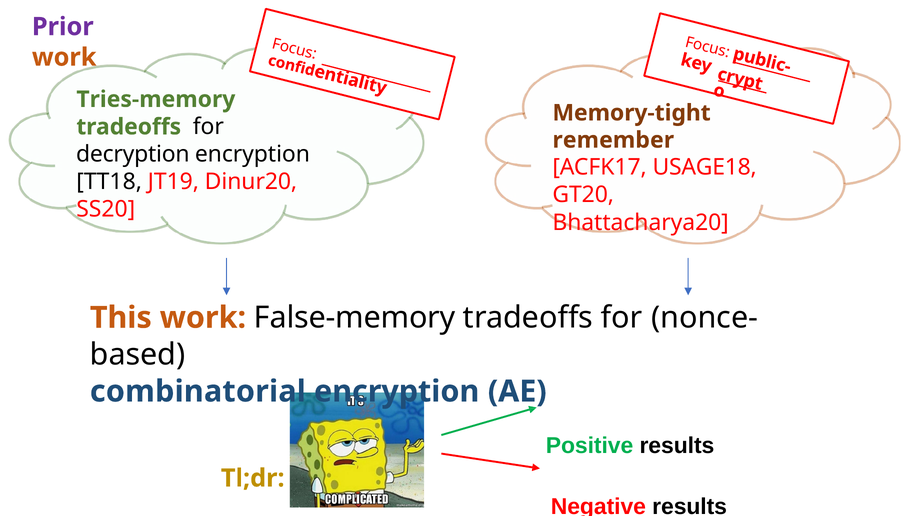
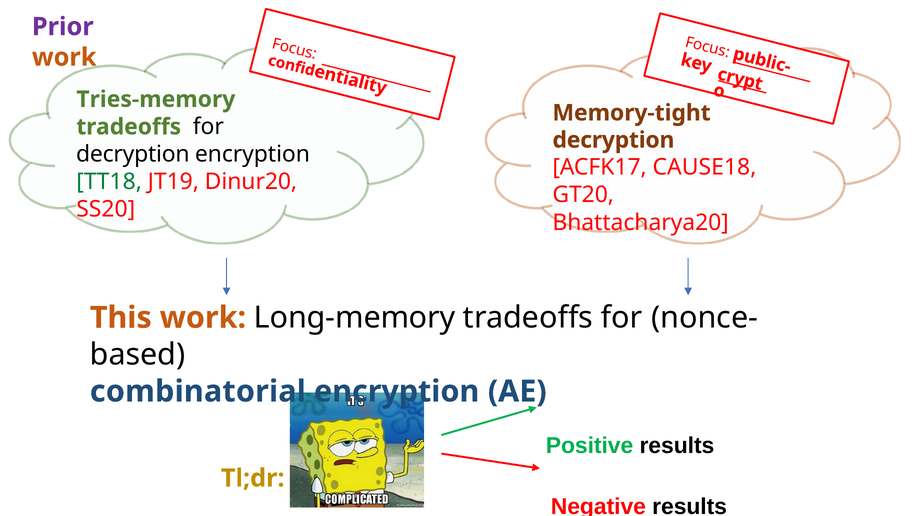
remember: remember -> decryption (613, 140)
USAGE18: USAGE18 -> CAUSE18 (705, 167)
TT18 colour: black -> green (109, 182)
False-memory: False-memory -> Long-memory (355, 318)
